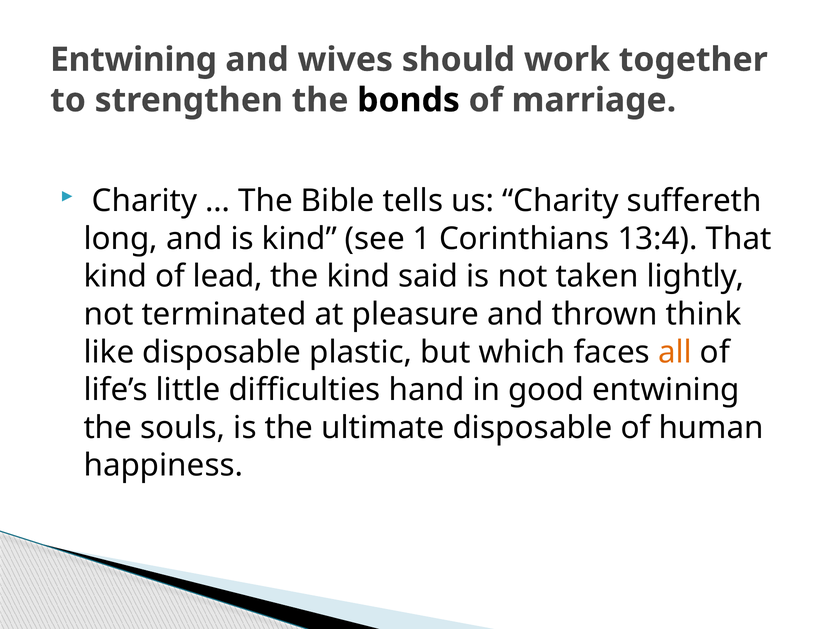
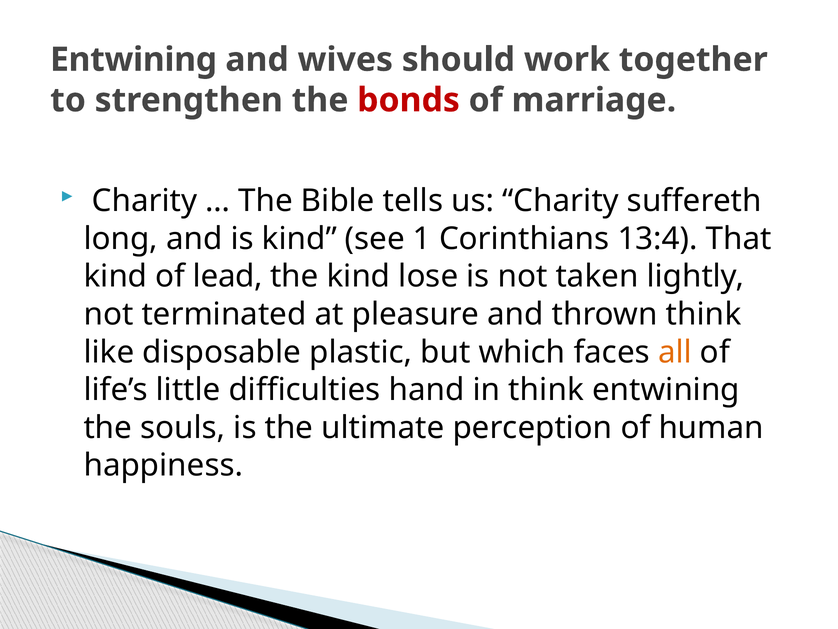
bonds colour: black -> red (408, 100)
said: said -> lose (428, 276)
in good: good -> think (546, 390)
ultimate disposable: disposable -> perception (532, 427)
